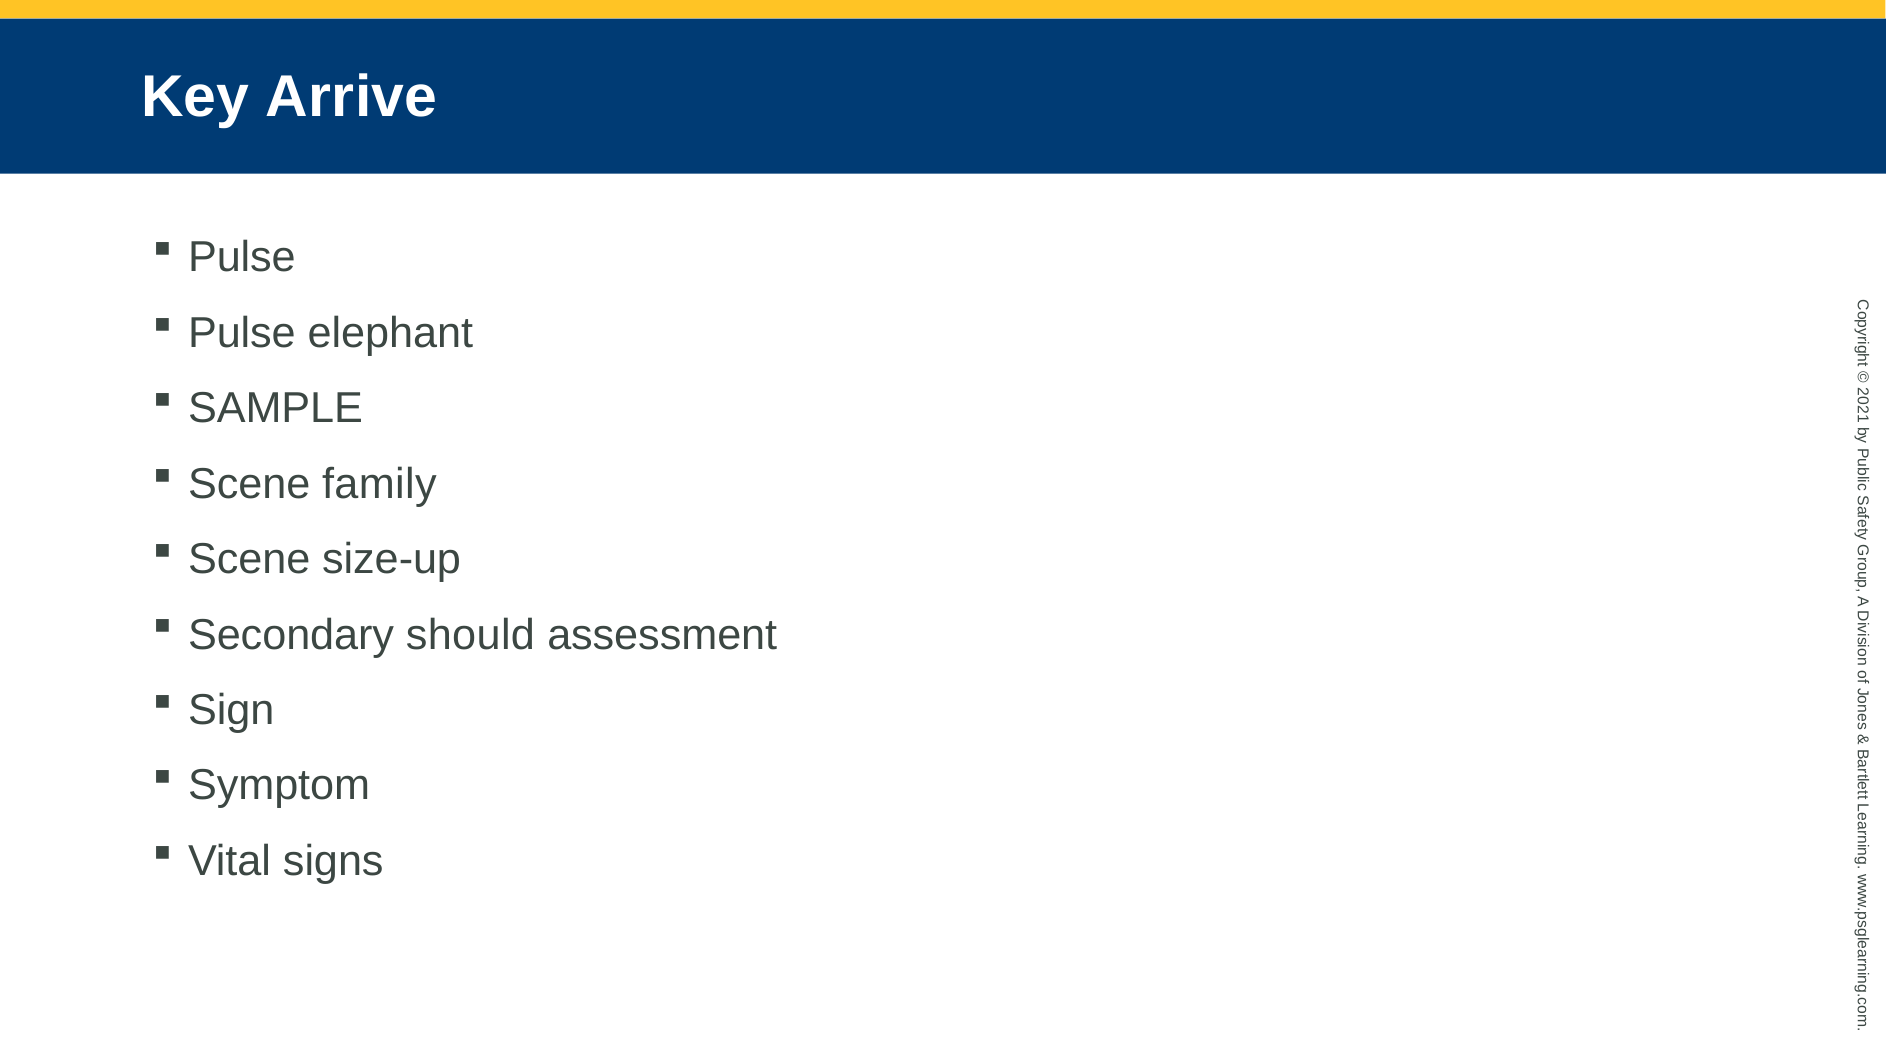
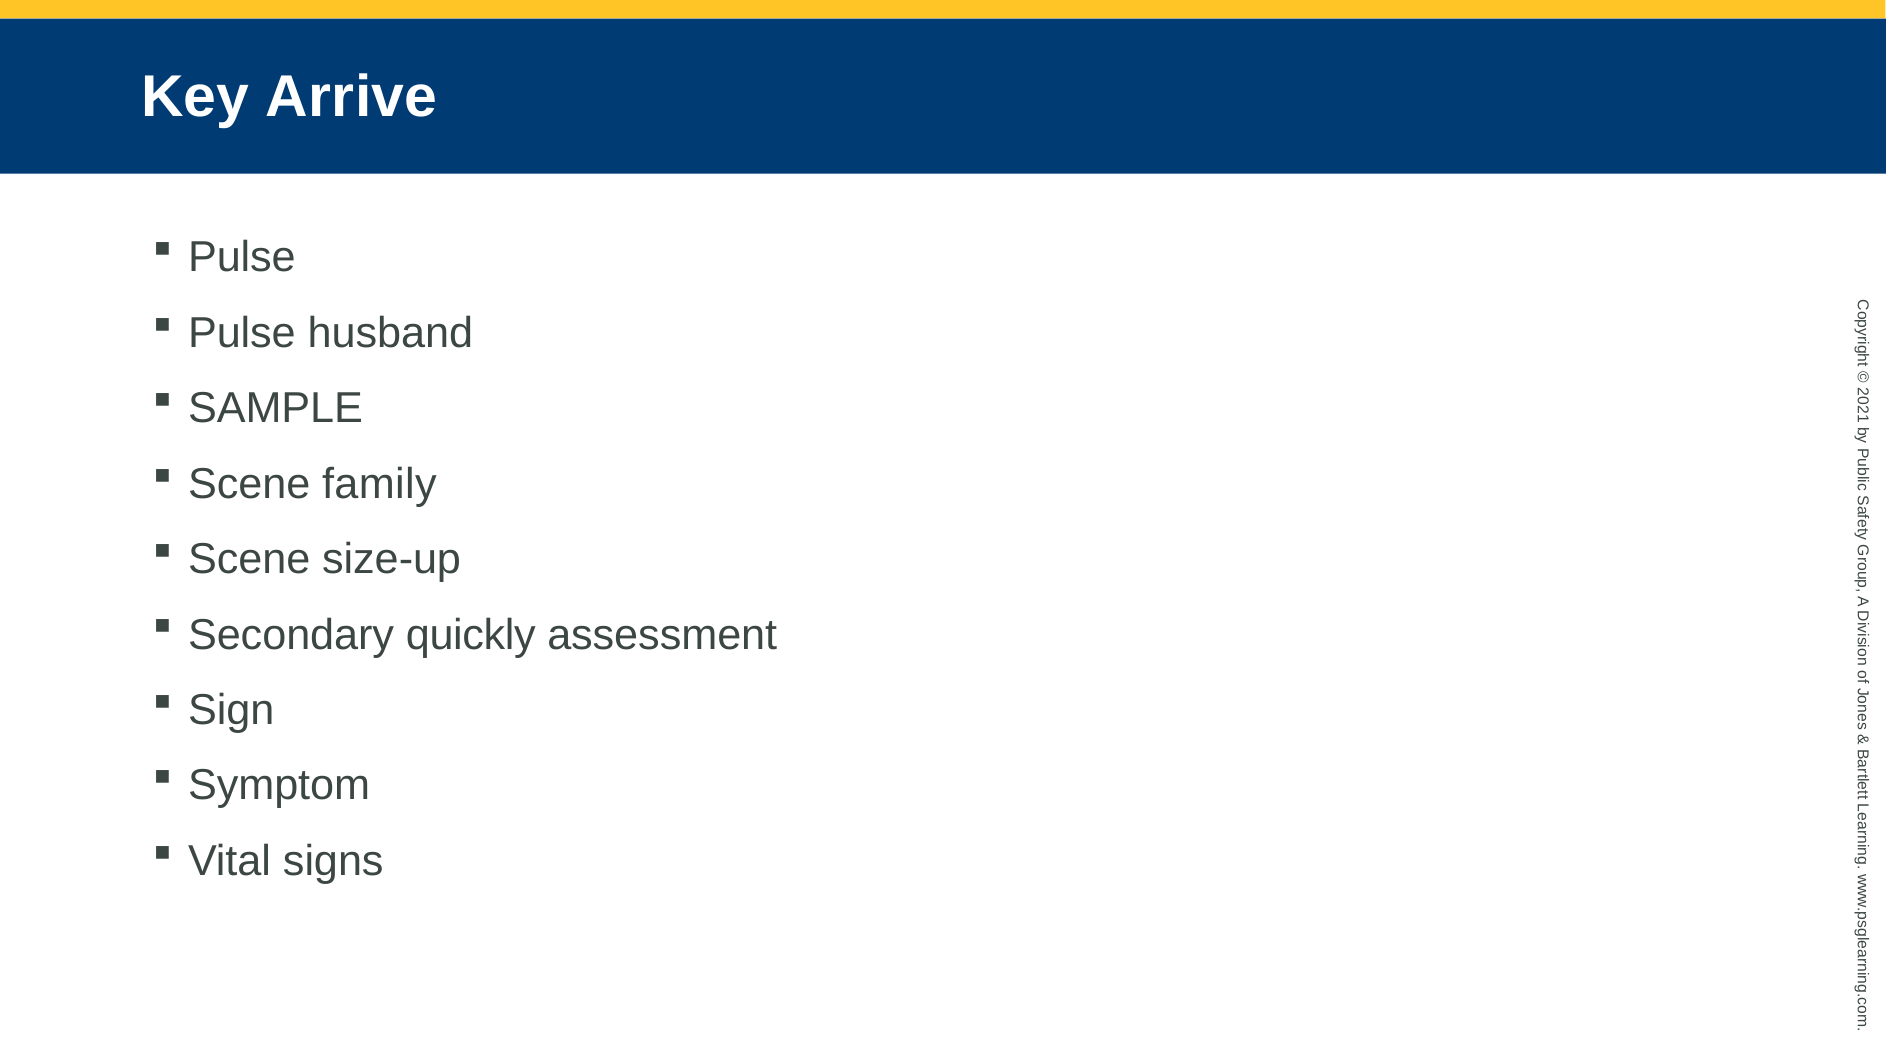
elephant: elephant -> husband (390, 333)
should: should -> quickly (471, 635)
